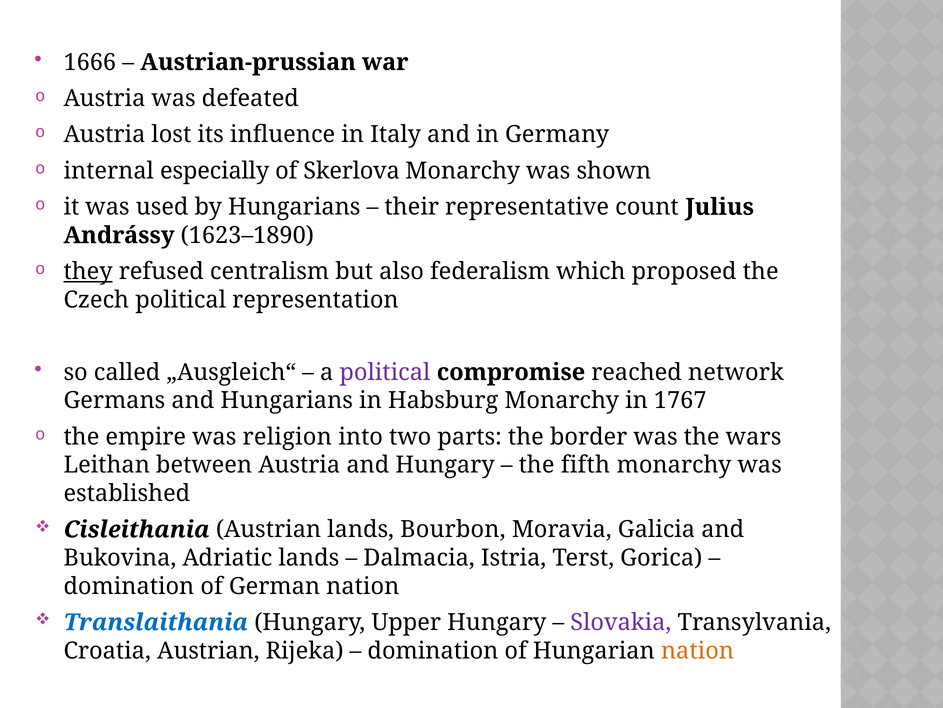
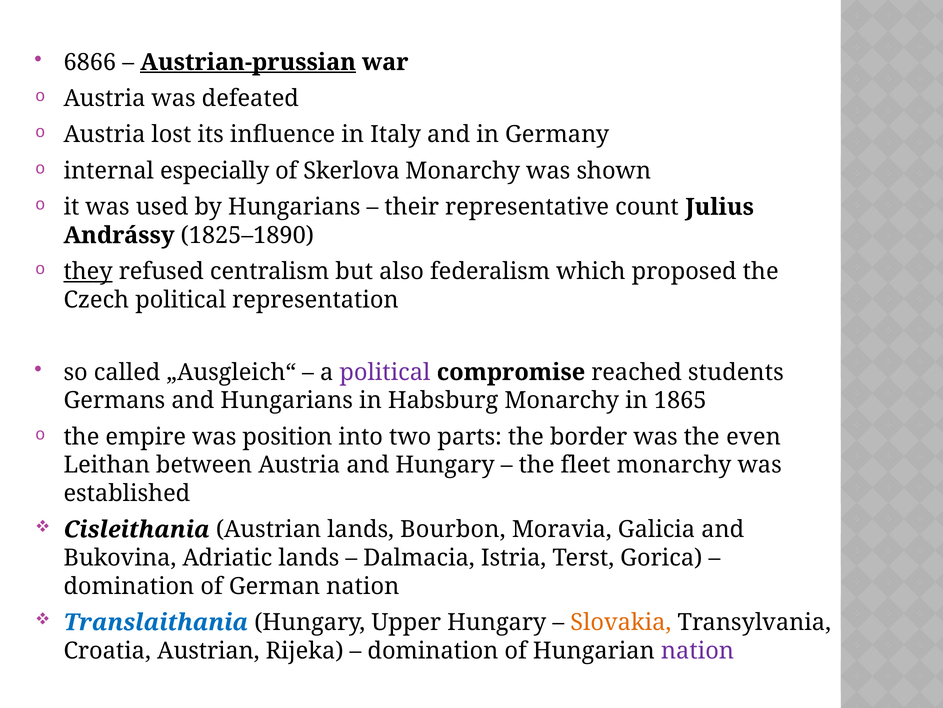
1666: 1666 -> 6866 (90, 62)
Austrian-prussian underline: none -> present (248, 62)
1623–1890: 1623–1890 -> 1825–1890 (247, 235)
network: network -> students (736, 372)
1767: 1767 -> 1865 (680, 400)
religion: religion -> position (287, 436)
wars: wars -> even (754, 436)
fifth: fifth -> fleet (586, 465)
Slovakia colour: purple -> orange (621, 622)
nation colour: orange -> purple (697, 650)
